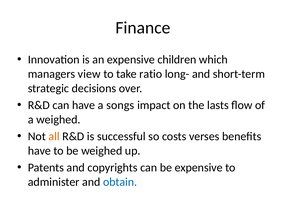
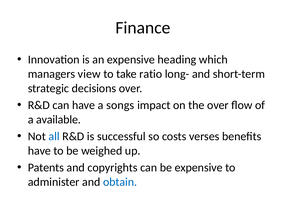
children: children -> heading (177, 59)
the lasts: lasts -> over (218, 105)
a weighed: weighed -> available (58, 119)
all colour: orange -> blue (54, 136)
